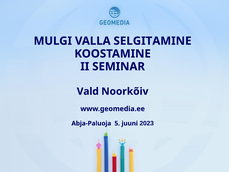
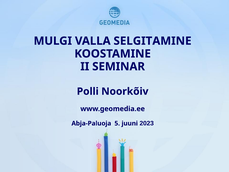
Vald: Vald -> Polli (88, 91)
